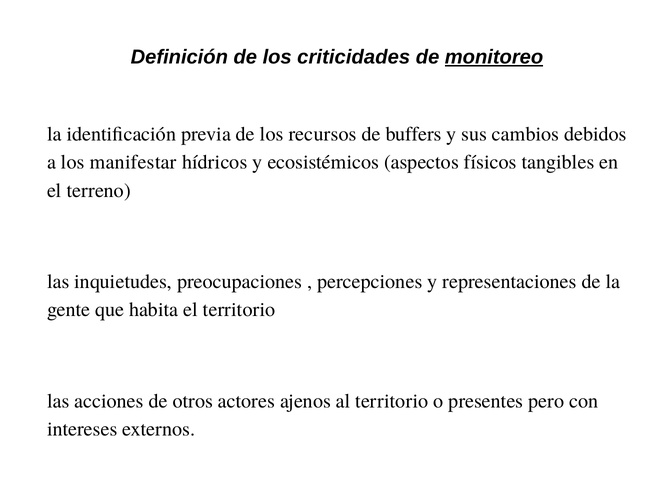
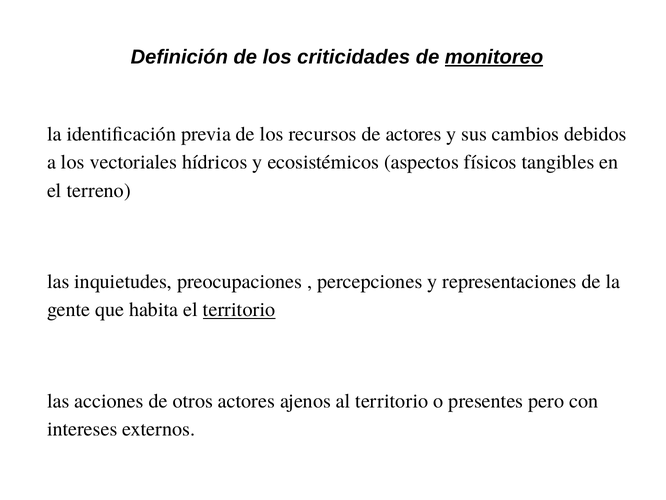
de buffers: buffers -> actores (414, 134)
manifestar: manifestar -> vectoriales (133, 162)
territorio underline: none -> present (239, 309)
